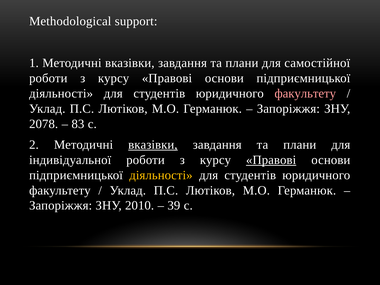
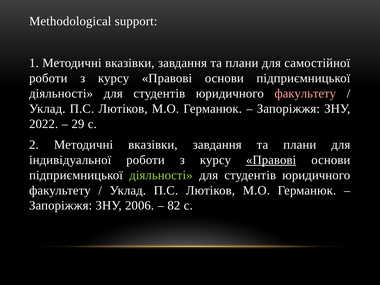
2078: 2078 -> 2022 (44, 124)
83: 83 -> 29 (78, 124)
вказівки underline: present -> none (153, 145)
діяльності colour: yellow -> light green (161, 175)
2010: 2010 -> 2006 (140, 206)
39: 39 -> 82 (174, 206)
